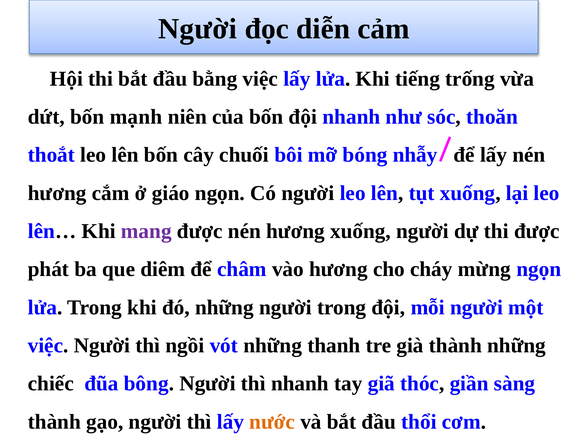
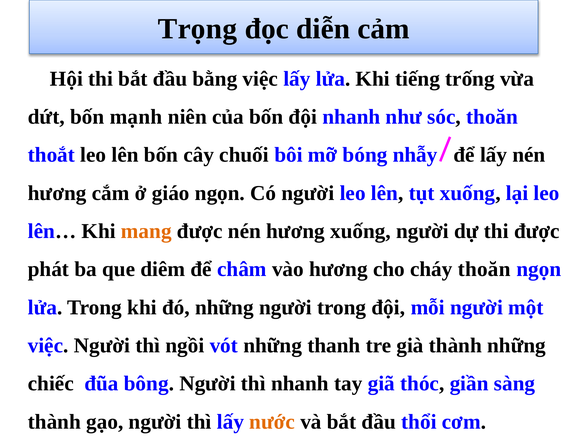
Người: Người -> Trọng (198, 29)
mang colour: purple -> orange (146, 231)
cháy mừng: mừng -> thoăn (484, 269)
